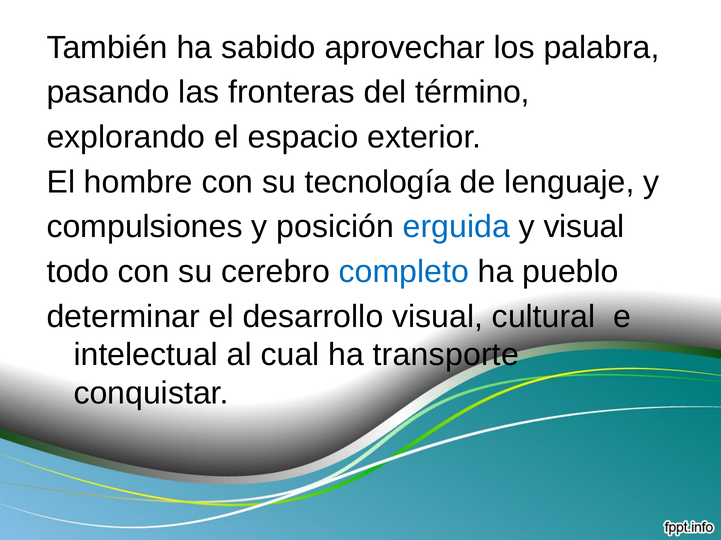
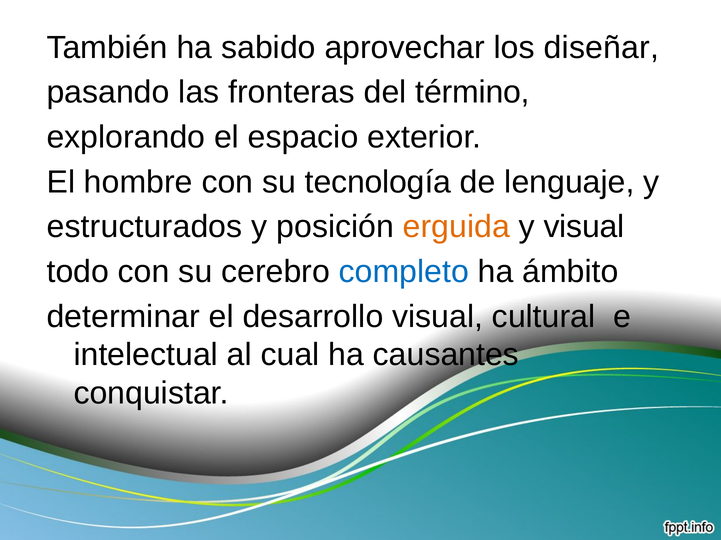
palabra: palabra -> diseñar (601, 48)
compulsiones: compulsiones -> estructurados (145, 227)
erguida colour: blue -> orange (456, 227)
pueblo: pueblo -> ámbito (571, 272)
transporte: transporte -> causantes (446, 355)
